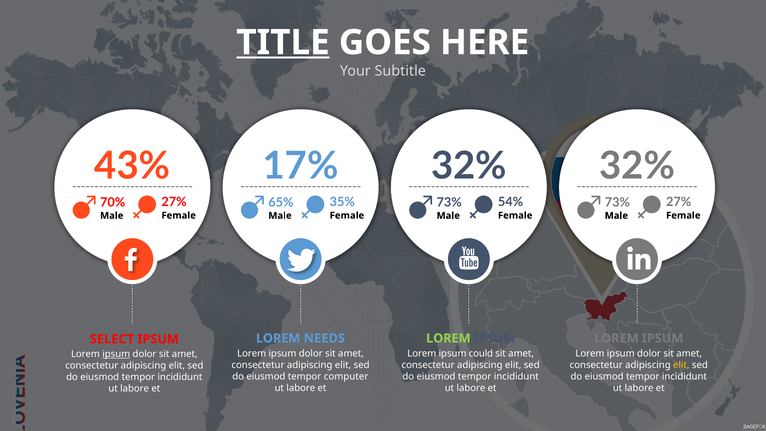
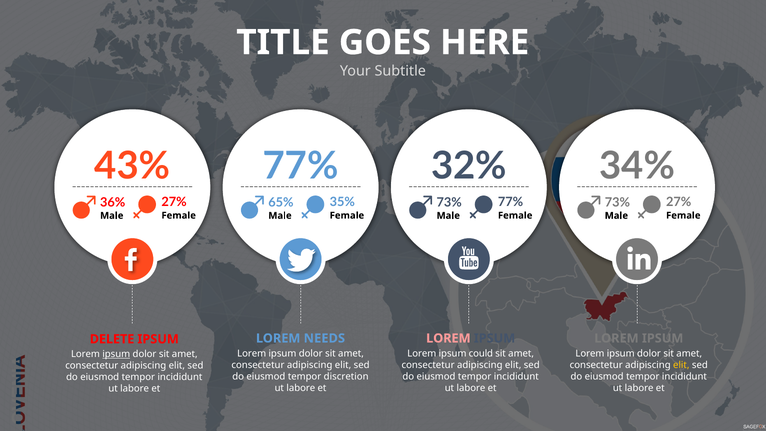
TITLE underline: present -> none (283, 43)
17%: 17% -> 77% (301, 166)
32%: 32% -> 34% (637, 166)
54%: 54% -> 77% (511, 202)
70%: 70% -> 36% (113, 202)
LOREM colour: light green -> pink (448, 338)
SELECT: SELECT -> DELETE (112, 339)
computer: computer -> discretion (346, 376)
